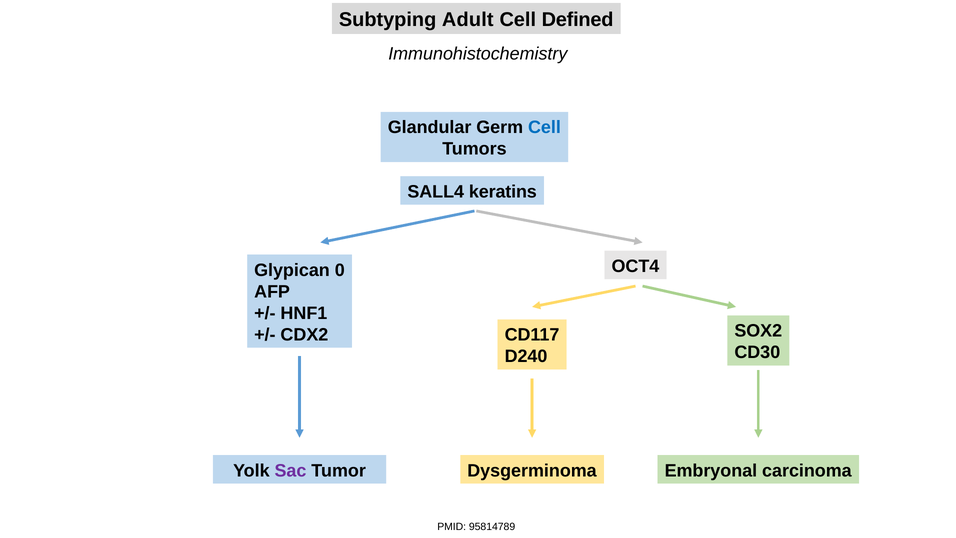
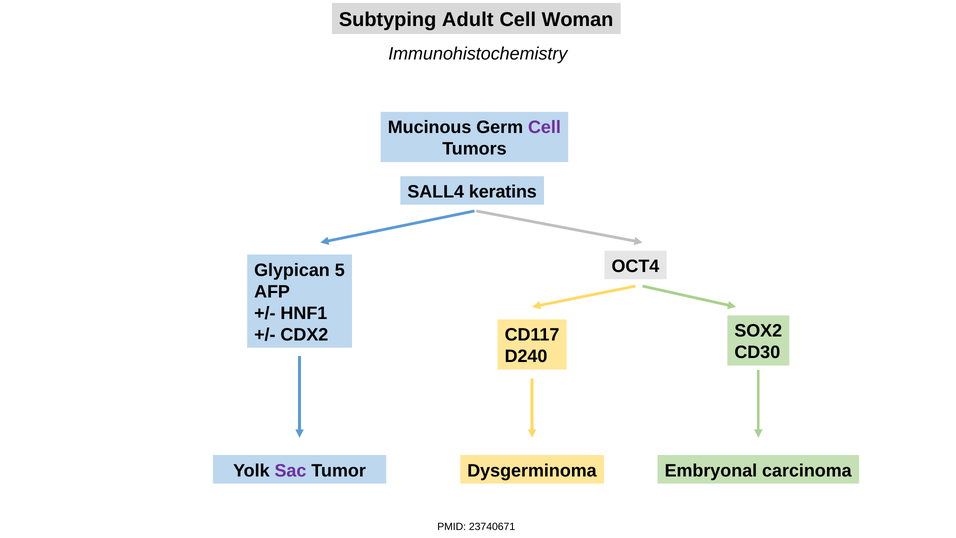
Defined: Defined -> Woman (577, 20)
Glandular: Glandular -> Mucinous (430, 127)
Cell colour: blue -> purple (544, 127)
0: 0 -> 5 (340, 270)
95814789: 95814789 -> 23740671 (492, 527)
